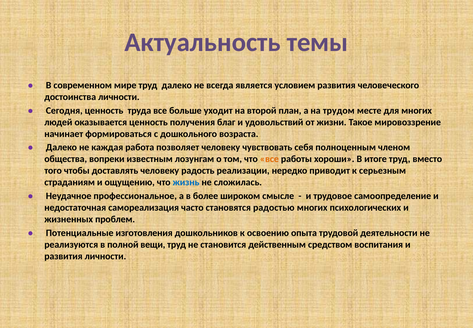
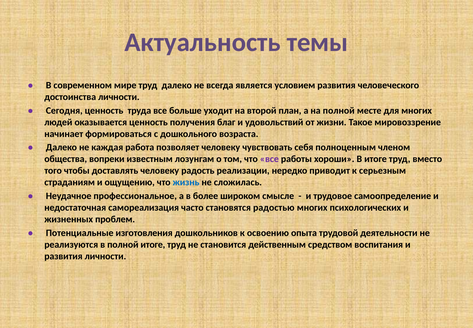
на трудом: трудом -> полной (339, 110)
все colour: orange -> purple (269, 159)
полной вещи: вещи -> итоге (153, 244)
